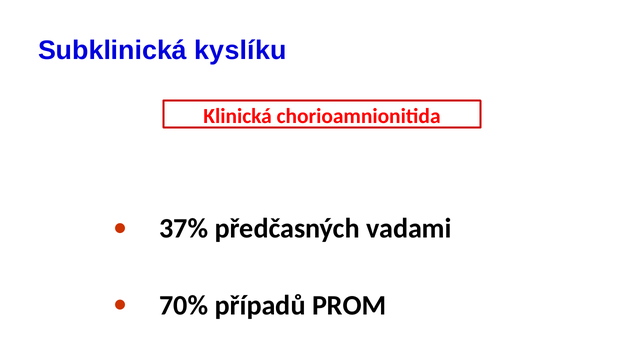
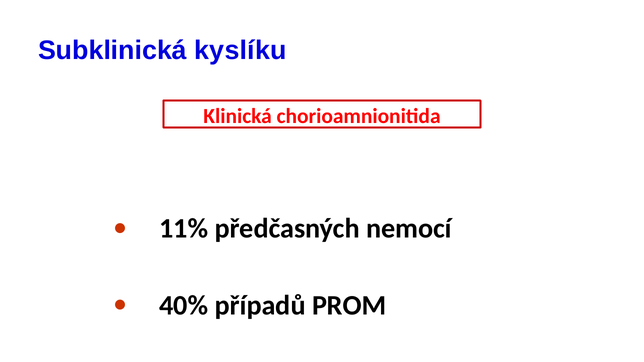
37%: 37% -> 11% (184, 229)
vadami: vadami -> nemocí (409, 229)
70%: 70% -> 40% (184, 306)
